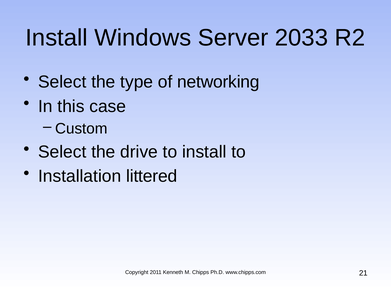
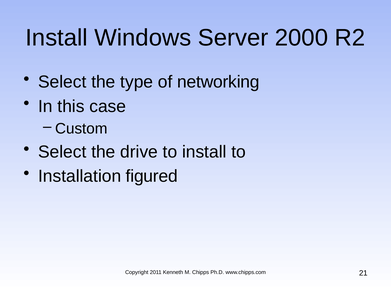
2033: 2033 -> 2000 (301, 38)
littered: littered -> figured (152, 176)
